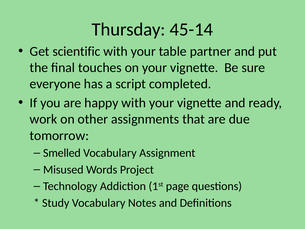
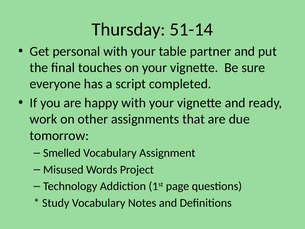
45-14: 45-14 -> 51-14 (191, 30)
scientific: scientific -> personal (76, 51)
